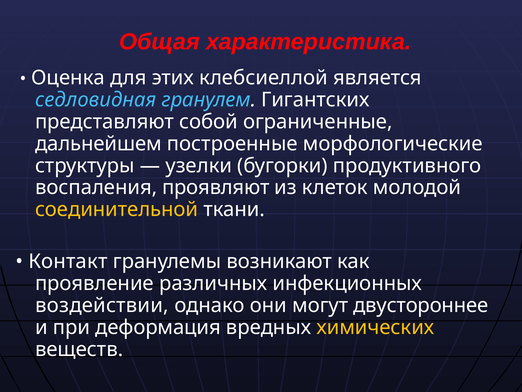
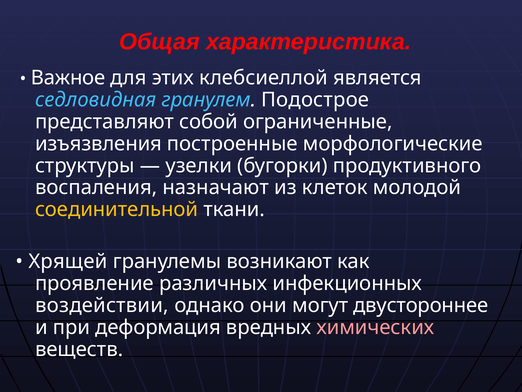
Оценка: Оценка -> Важное (68, 78)
Гигантских: Гигантских -> Подострое (315, 100)
дальнейшем: дальнейшем -> изъязвления (98, 143)
проявляют: проявляют -> назначают (216, 187)
Контакт: Контакт -> Хрящей (68, 261)
химических colour: yellow -> pink (375, 327)
